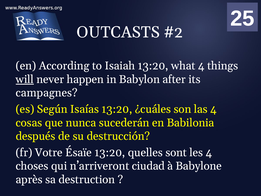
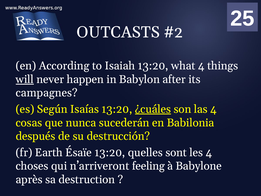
¿cuáles underline: none -> present (153, 109)
Votre: Votre -> Earth (49, 152)
ciudad: ciudad -> feeling (148, 166)
